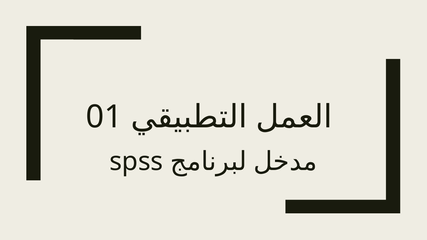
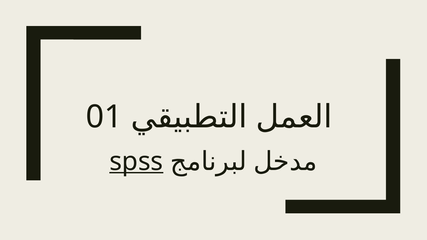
spss underline: none -> present (136, 162)
